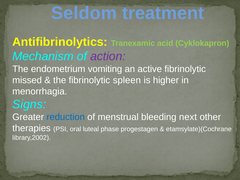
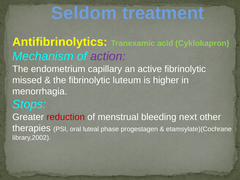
vomiting: vomiting -> capillary (105, 69)
spleen: spleen -> luteum (127, 80)
Signs: Signs -> Stops (29, 104)
reduction colour: blue -> red (66, 117)
